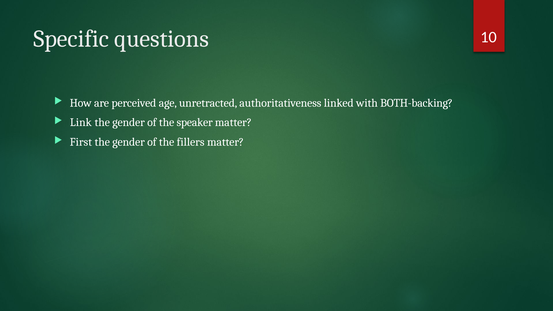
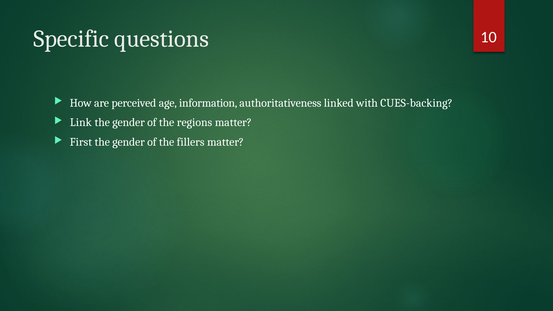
unretracted: unretracted -> information (208, 103)
BOTH-backing: BOTH-backing -> CUES-backing (416, 103)
speaker: speaker -> regions (195, 123)
